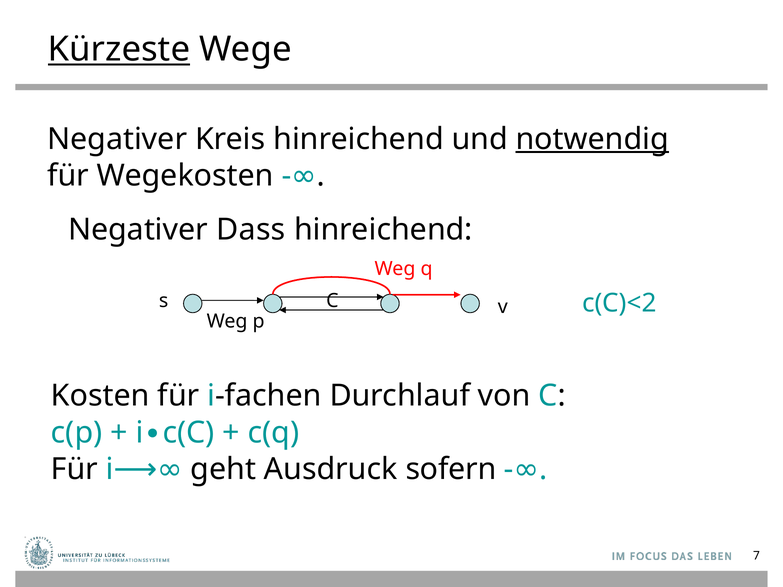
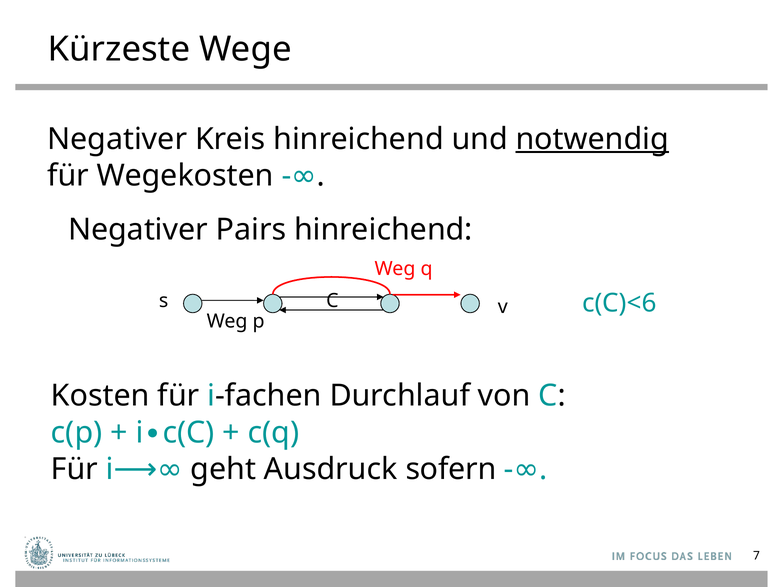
Kürzeste underline: present -> none (119, 50)
Dass: Dass -> Pairs (251, 230)
c(C)<2: c(C)<2 -> c(C)<6 (619, 303)
